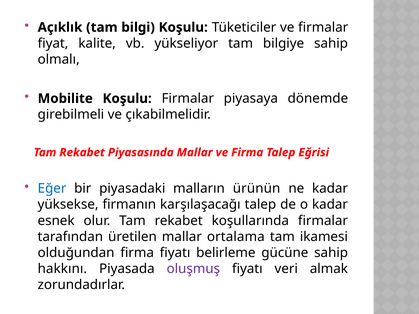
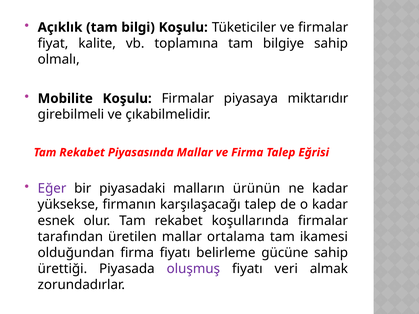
yükseliyor: yükseliyor -> toplamına (186, 43)
dönemde: dönemde -> miktarıdır (318, 99)
Eğer colour: blue -> purple (52, 189)
hakkını: hakkını -> ürettiği (62, 269)
